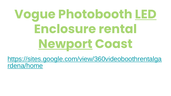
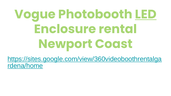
Newport underline: present -> none (65, 44)
